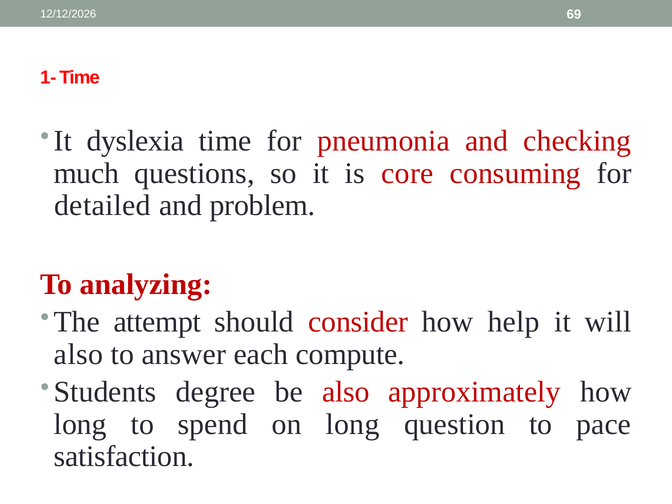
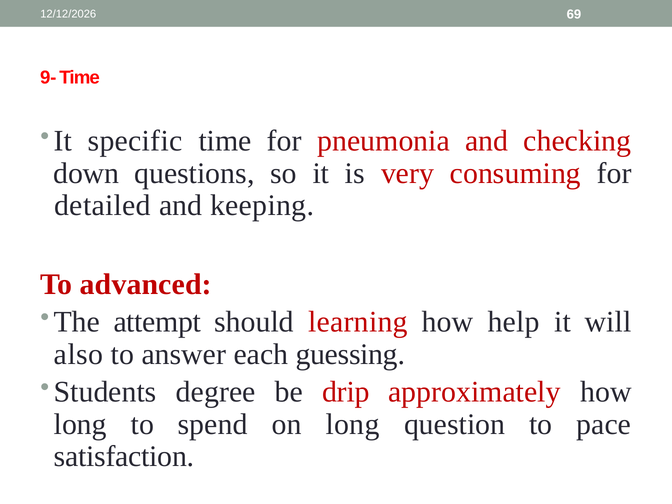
1-: 1- -> 9- (48, 77)
dyslexia: dyslexia -> specific (135, 141)
much: much -> down (86, 173)
core: core -> very (408, 173)
problem: problem -> keeping (262, 206)
analyzing: analyzing -> advanced (146, 284)
consider: consider -> learning (358, 322)
compute: compute -> guessing (350, 354)
be also: also -> drip (346, 392)
